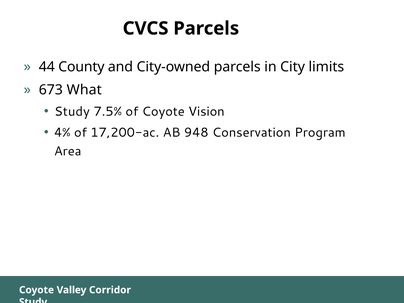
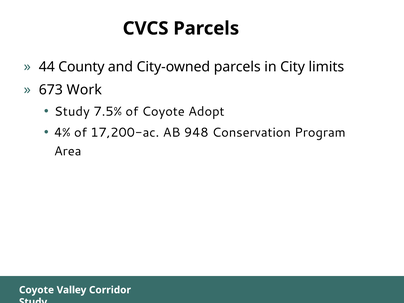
What: What -> Work (84, 90)
Vision: Vision -> Adopt (206, 112)
